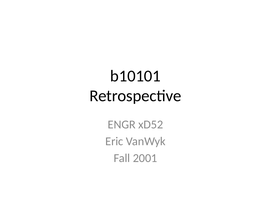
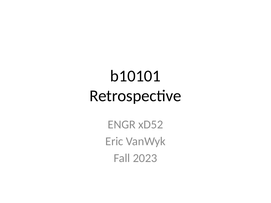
2001: 2001 -> 2023 (145, 158)
